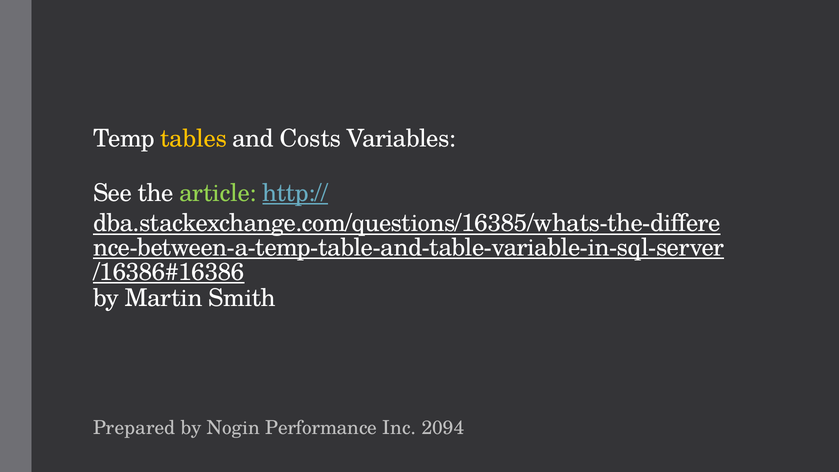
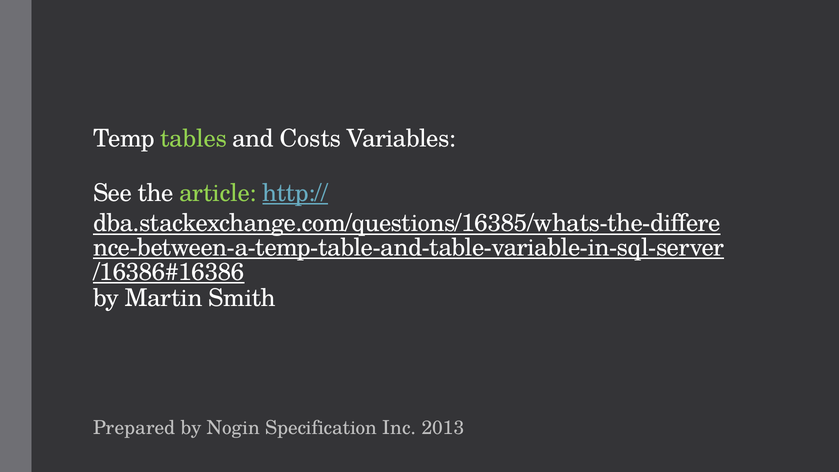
tables colour: yellow -> light green (194, 139)
Performance: Performance -> Specification (321, 428)
2094: 2094 -> 2013 (443, 428)
